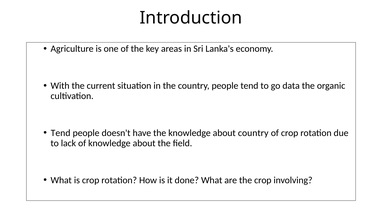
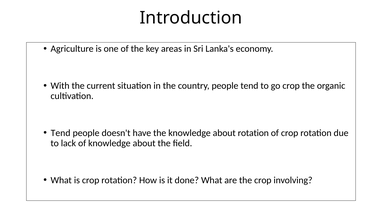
go data: data -> crop (291, 86)
about country: country -> rotation (253, 133)
